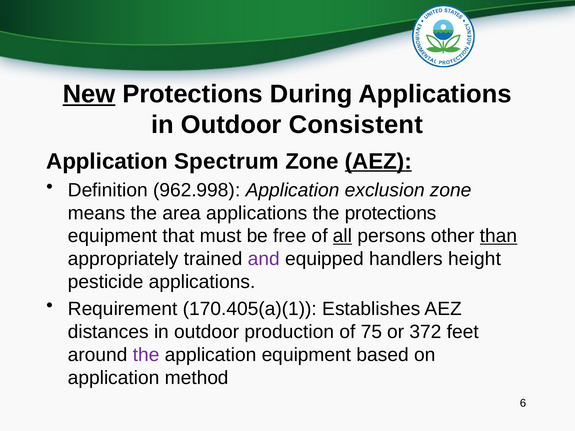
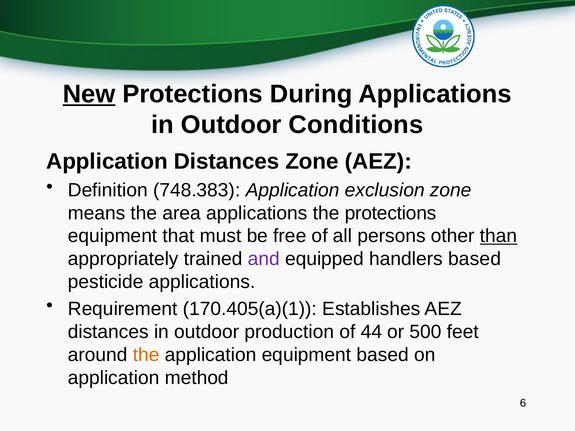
Consistent: Consistent -> Conditions (356, 125)
Application Spectrum: Spectrum -> Distances (227, 162)
AEZ underline: present -> none (378, 162)
962.998: 962.998 -> 748.383 (197, 190)
all underline: present -> none (343, 236)
handlers height: height -> based (475, 259)
75: 75 -> 44 (371, 332)
372: 372 -> 500 (426, 332)
the colour: purple -> orange (146, 355)
